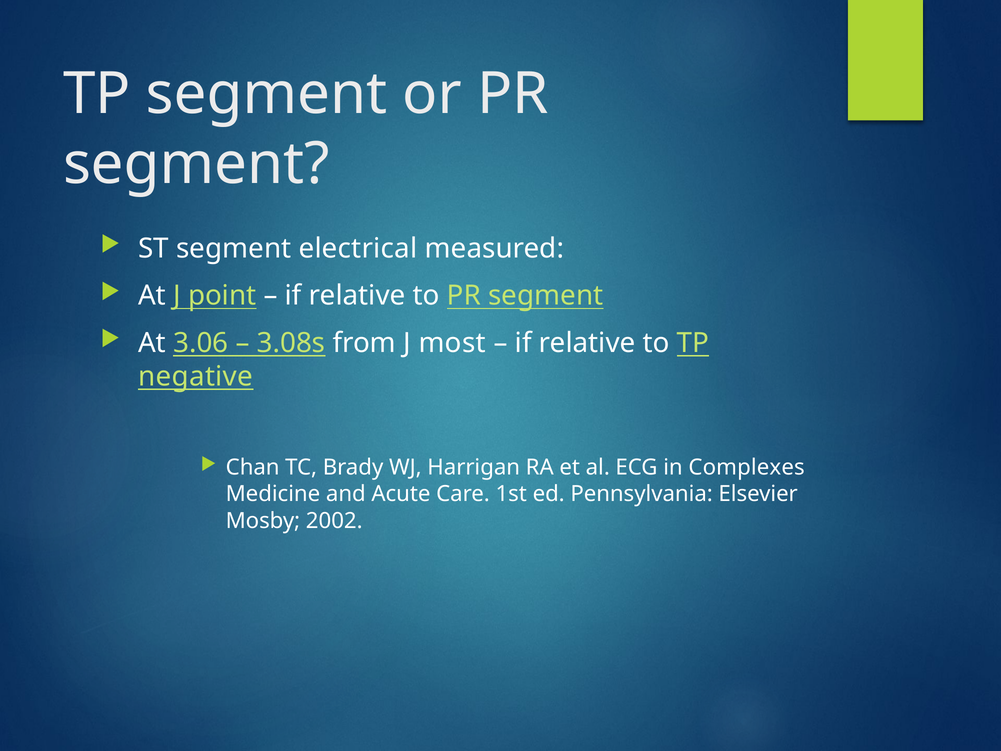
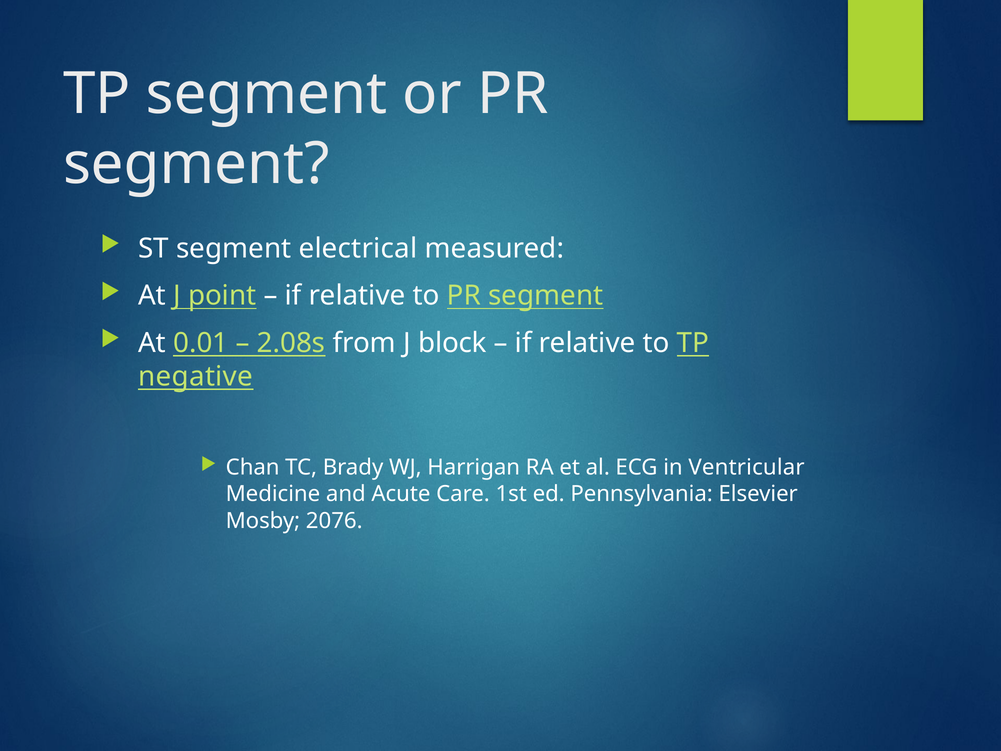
3.06: 3.06 -> 0.01 (201, 343)
3.08s: 3.08s -> 2.08s (291, 343)
most: most -> block (452, 343)
Complexes: Complexes -> Ventricular (747, 467)
2002: 2002 -> 2076 (334, 521)
